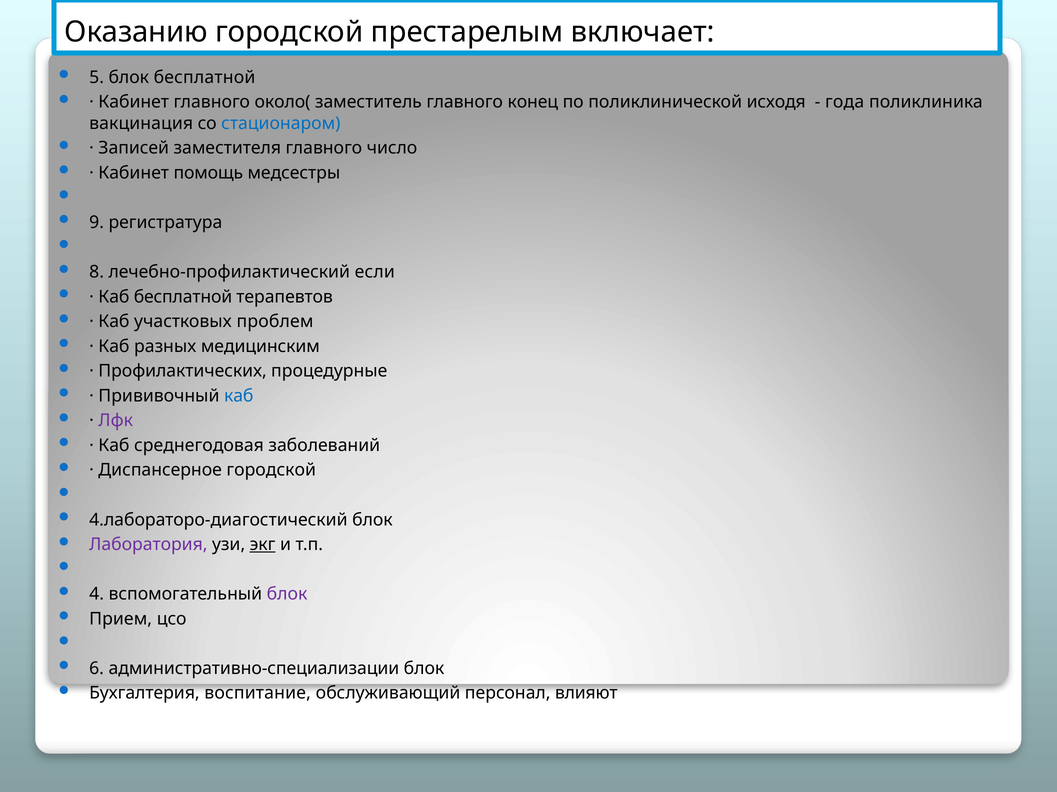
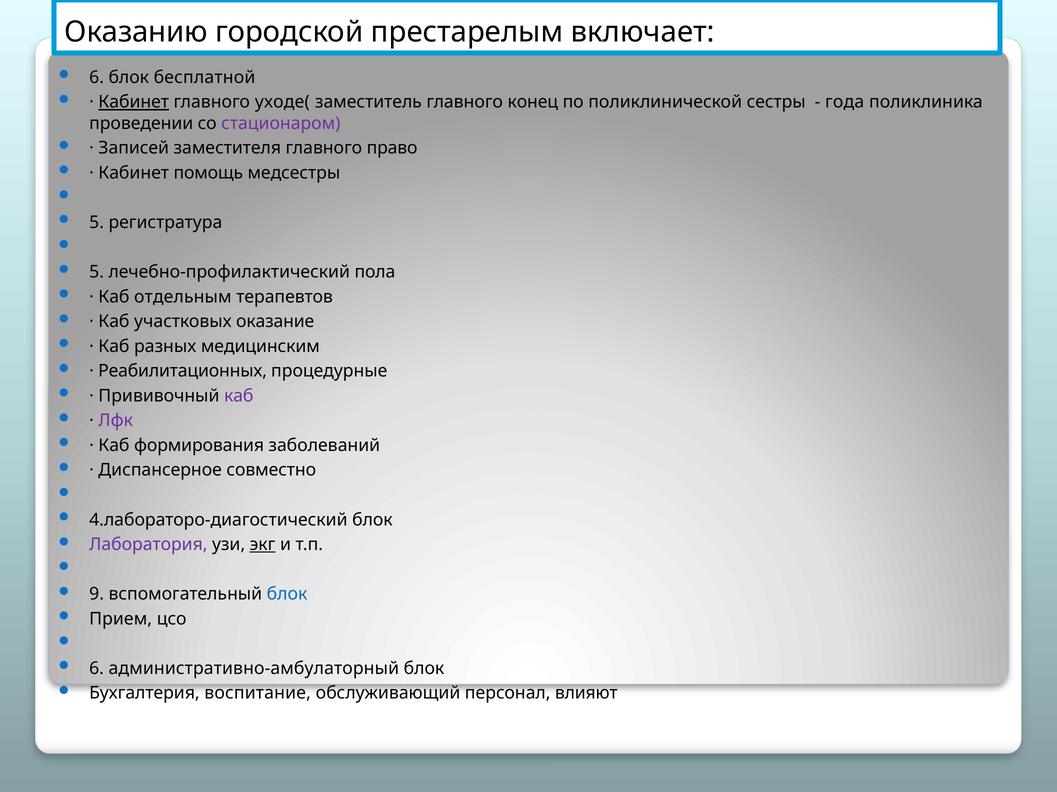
5: 5 -> 6 (97, 77)
Кабинет underline: none -> present (134, 102)
около(: около( -> уходе( (282, 102)
исходя: исходя -> сестры (776, 102)
вакцинация: вакцинация -> проведении (141, 123)
стационаром colour: blue -> purple (281, 123)
число: число -> право (392, 148)
9: 9 -> 5 (97, 223)
8: 8 -> 5 (97, 272)
если: если -> пола (375, 272)
Каб бесплатной: бесплатной -> отдельным (183, 297)
проблем: проблем -> оказание (275, 322)
Профилактических: Профилактических -> Реабилитационных (183, 371)
каб colour: blue -> purple (239, 396)
среднегодовая: среднегодовая -> формирования (199, 446)
Диспансерное городской: городской -> совместно (271, 471)
4: 4 -> 9 (97, 595)
блок colour: purple -> blue (287, 595)
административно-специализации: административно-специализации -> административно-амбулаторный (254, 669)
